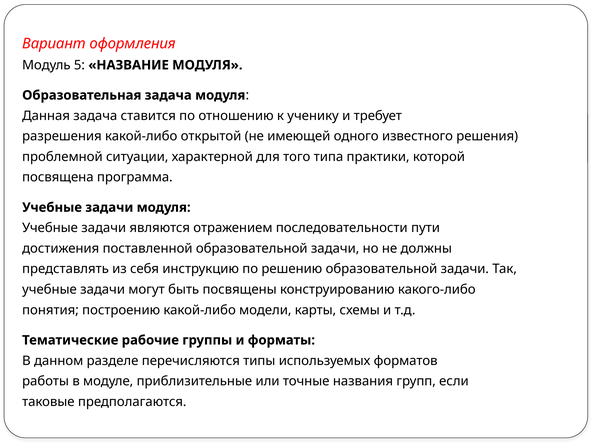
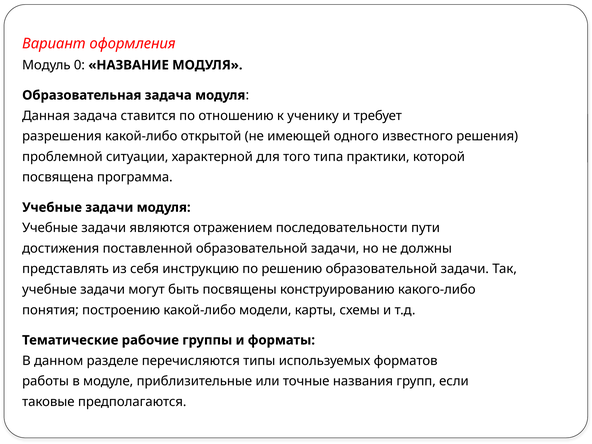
5: 5 -> 0 (79, 65)
